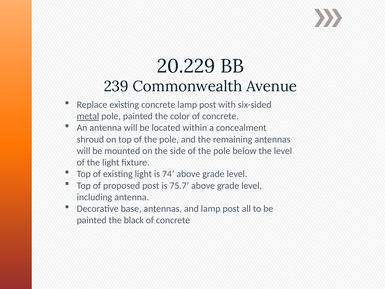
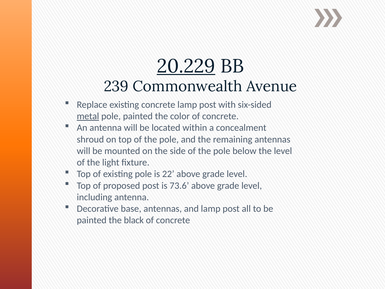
20.229 underline: none -> present (186, 66)
existing light: light -> pole (143, 174)
74: 74 -> 22 (168, 174)
75.7: 75.7 -> 73.6 (179, 185)
